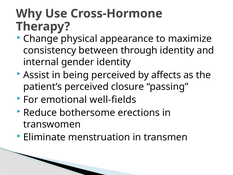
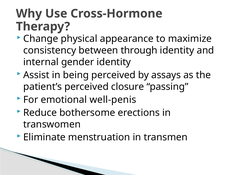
affects: affects -> assays (166, 75)
well-fields: well-fields -> well-penis (113, 100)
